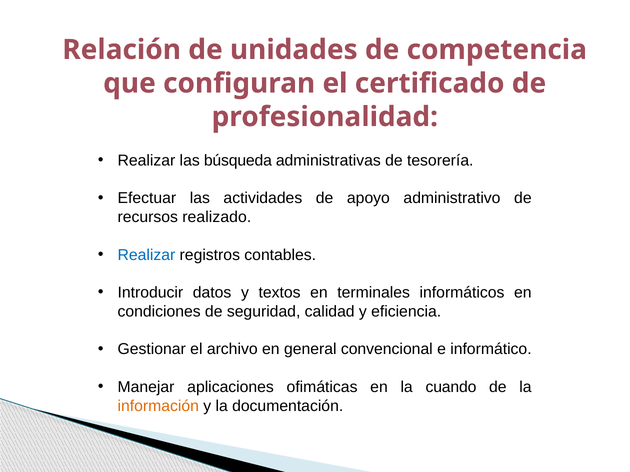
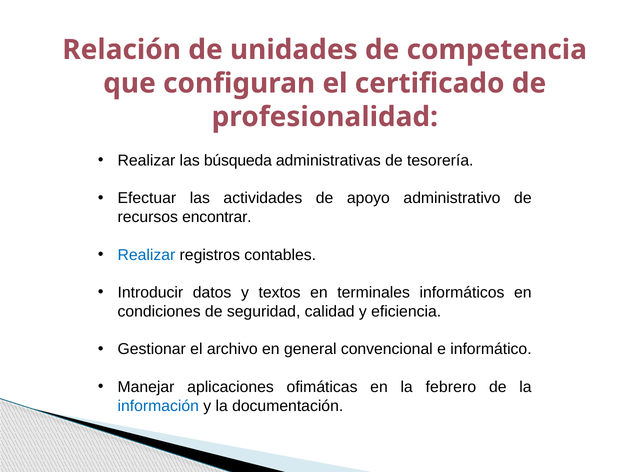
realizado: realizado -> encontrar (217, 217)
cuando: cuando -> febrero (451, 387)
información colour: orange -> blue (158, 406)
